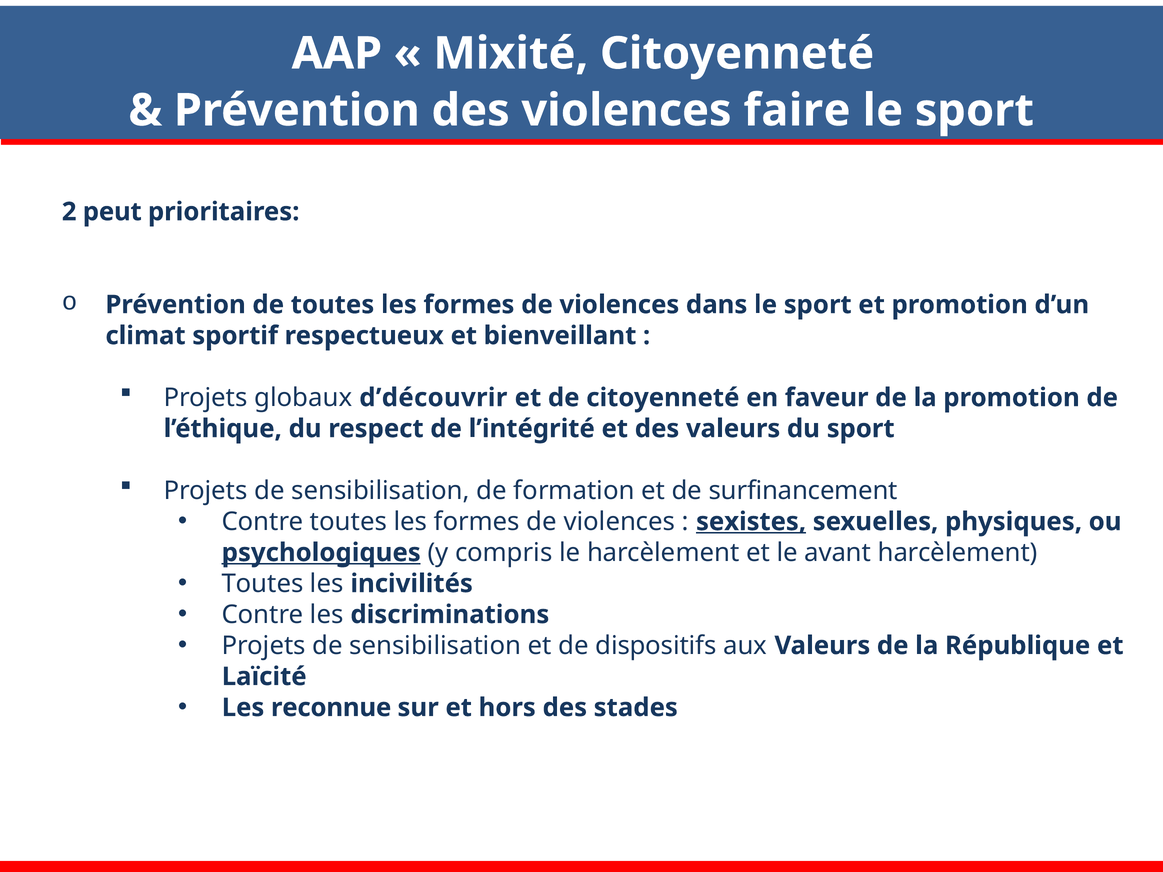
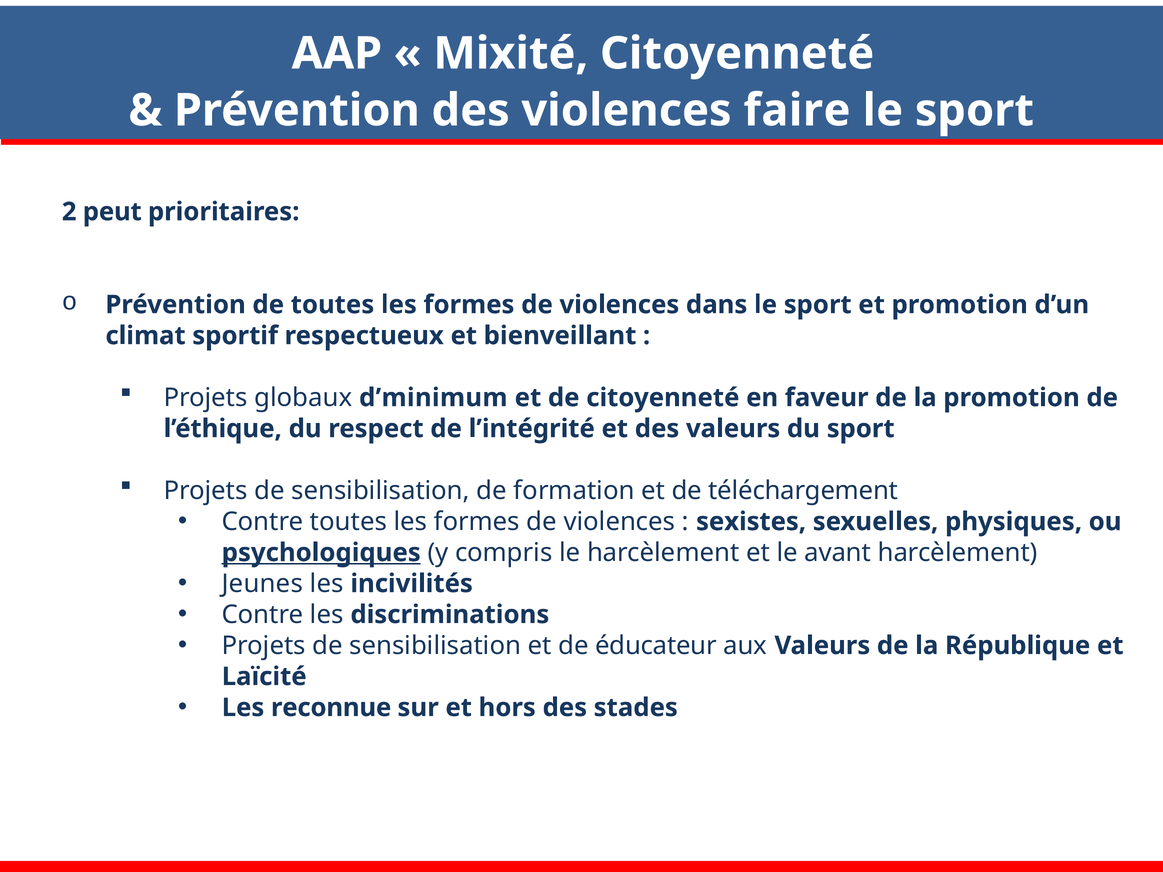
d’découvrir: d’découvrir -> d’minimum (433, 398)
surfinancement: surfinancement -> téléchargement (803, 491)
sexistes underline: present -> none (751, 522)
Toutes: Toutes -> Jeunes (262, 584)
dispositifs: dispositifs -> éducateur (656, 646)
